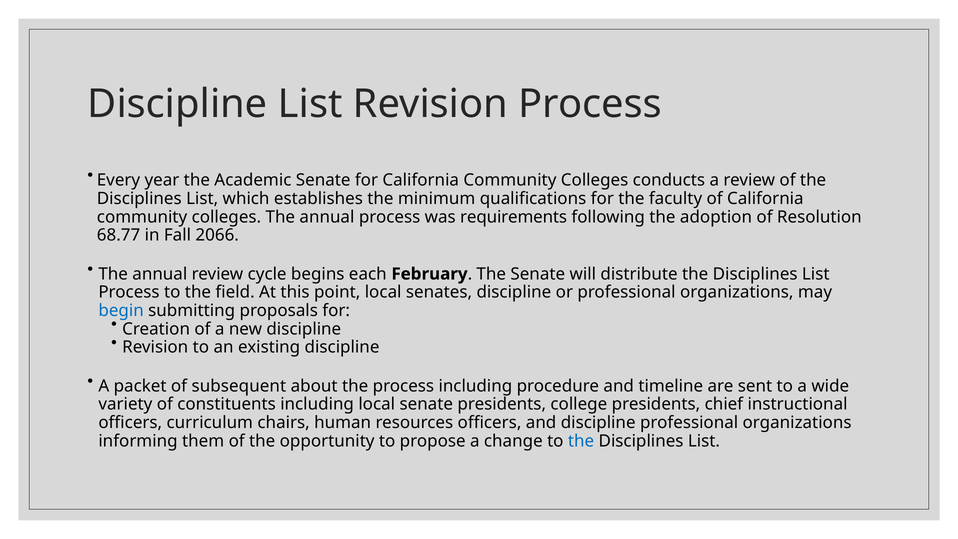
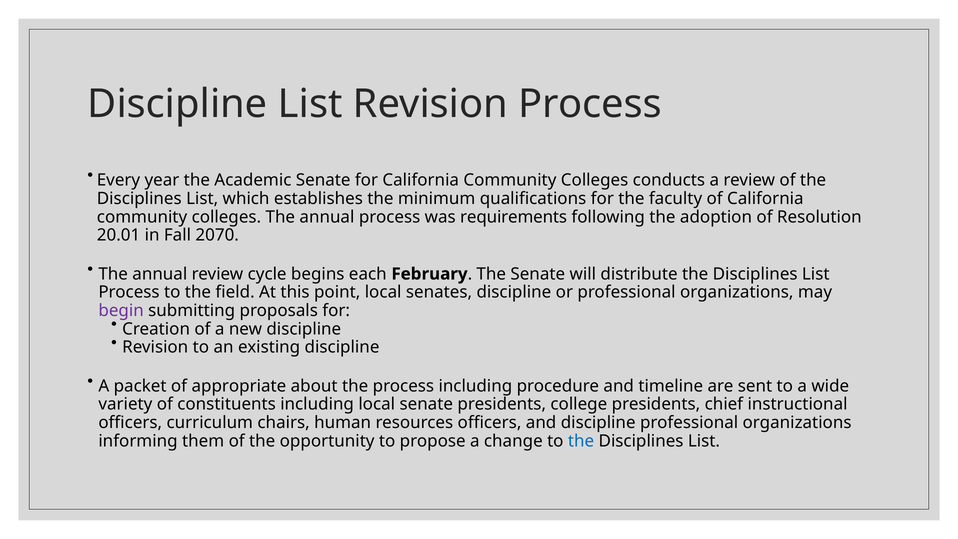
68.77: 68.77 -> 20.01 (119, 235)
2066: 2066 -> 2070 (217, 235)
begin colour: blue -> purple (121, 311)
subsequent: subsequent -> appropriate (239, 386)
